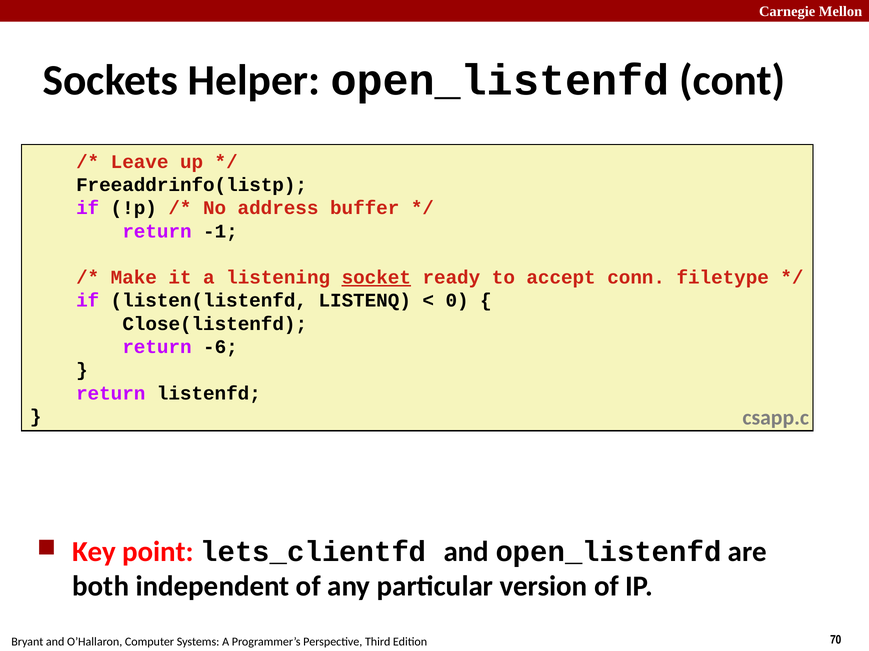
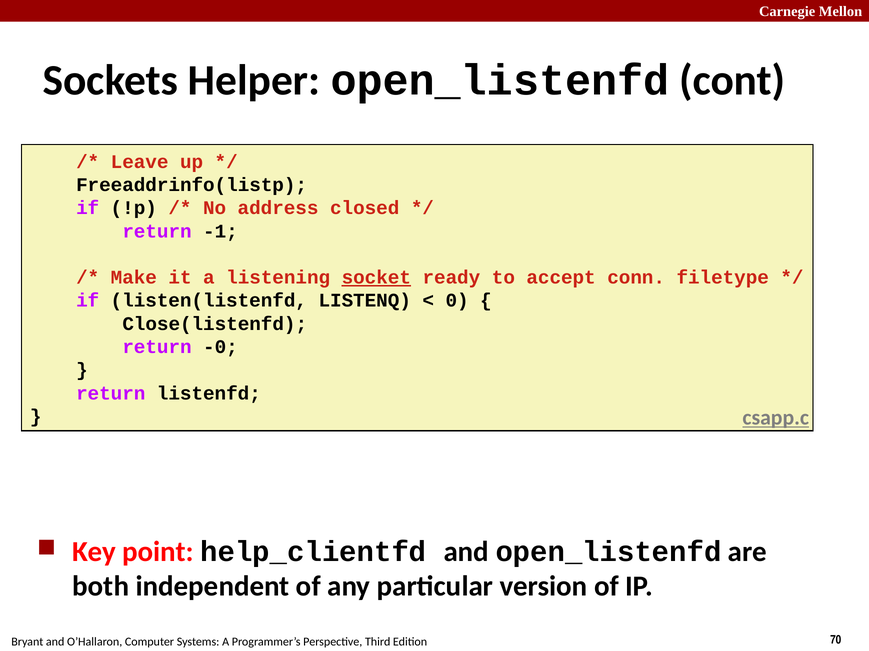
buffer: buffer -> closed (365, 208)
-6: -6 -> -0 (220, 347)
csapp.c underline: none -> present (776, 418)
lets_clientfd: lets_clientfd -> help_clientfd (313, 552)
